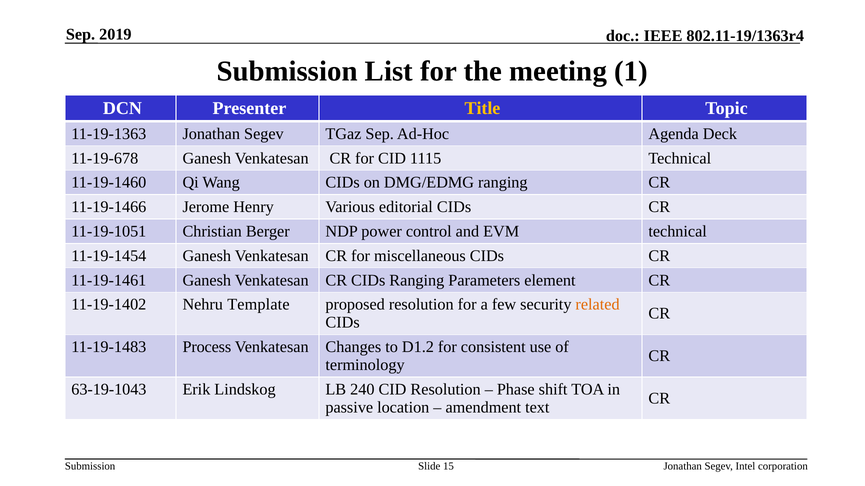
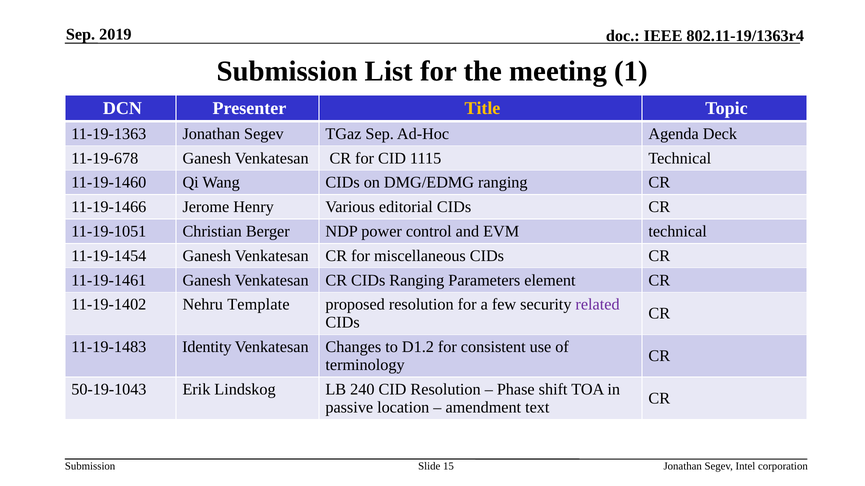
related colour: orange -> purple (598, 305)
Process: Process -> Identity (207, 347)
63-19-1043: 63-19-1043 -> 50-19-1043 (109, 390)
